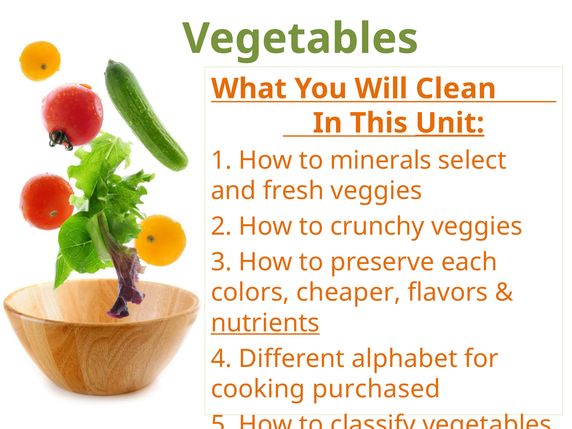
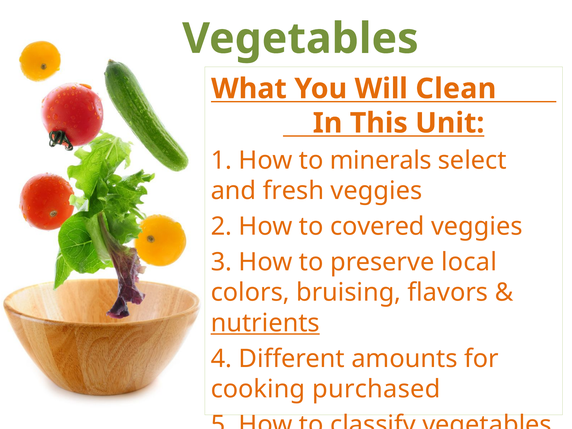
Unit underline: present -> none (450, 123)
crunchy: crunchy -> covered (377, 226)
each: each -> local (469, 262)
cheaper: cheaper -> bruising (349, 293)
alphabet: alphabet -> amounts (404, 359)
